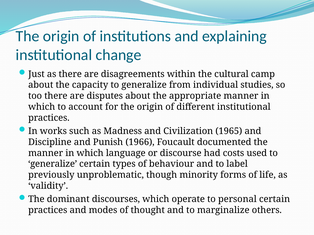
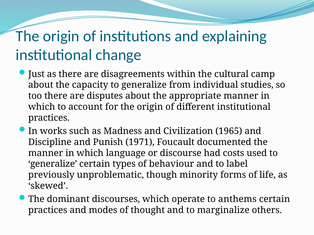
1966: 1966 -> 1971 (140, 142)
validity: validity -> skewed (48, 186)
personal: personal -> anthems (237, 200)
